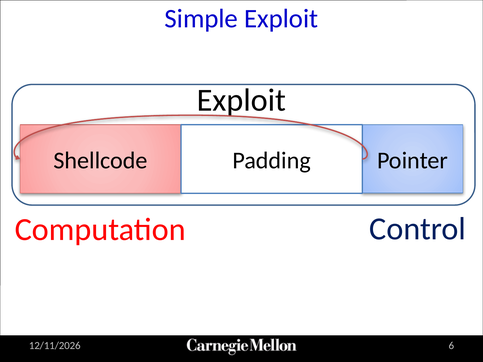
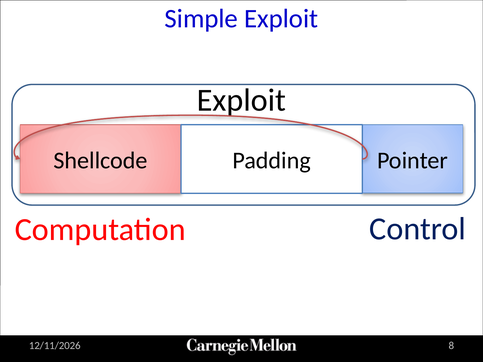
6: 6 -> 8 (451, 346)
